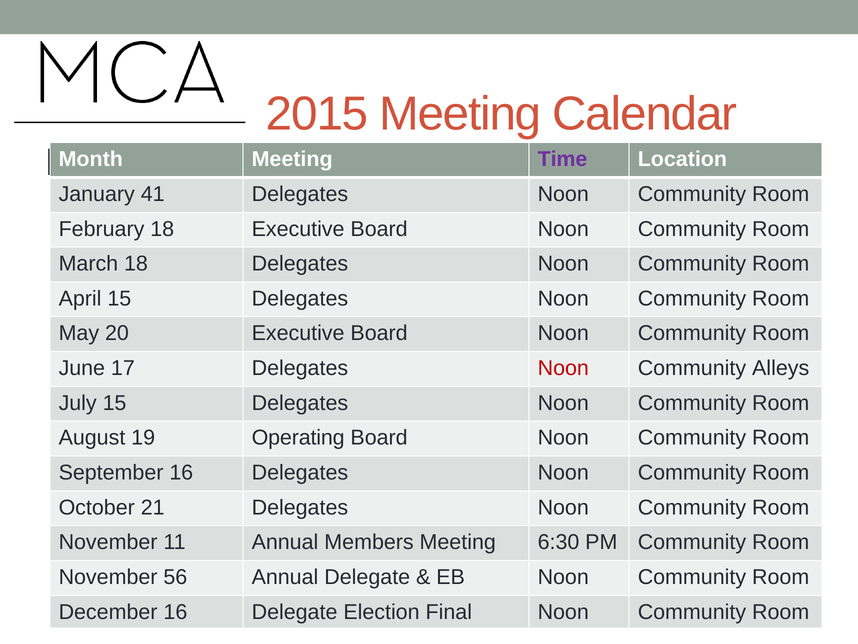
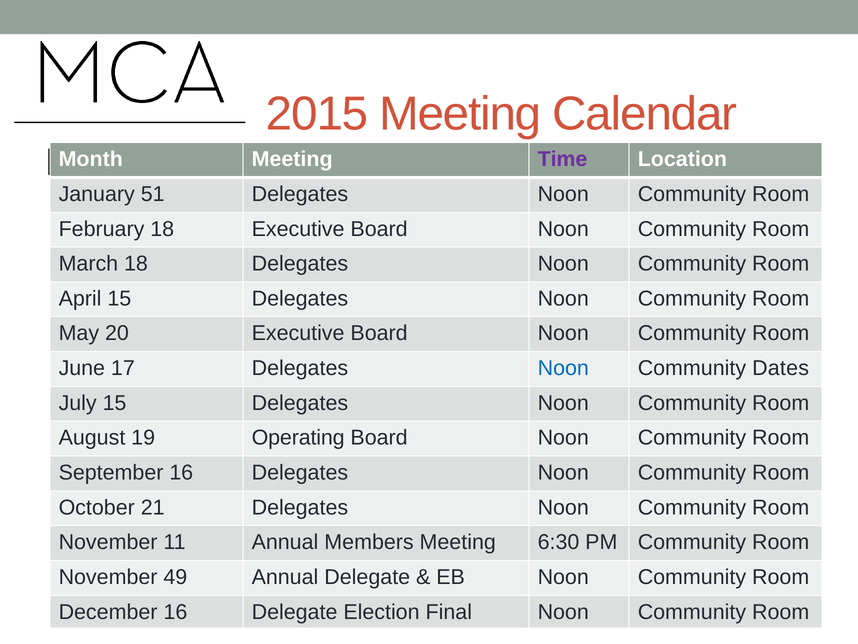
41: 41 -> 51 (153, 194)
Noon colour: red -> blue (563, 368)
Alleys: Alleys -> Dates (781, 368)
56: 56 -> 49 (175, 577)
